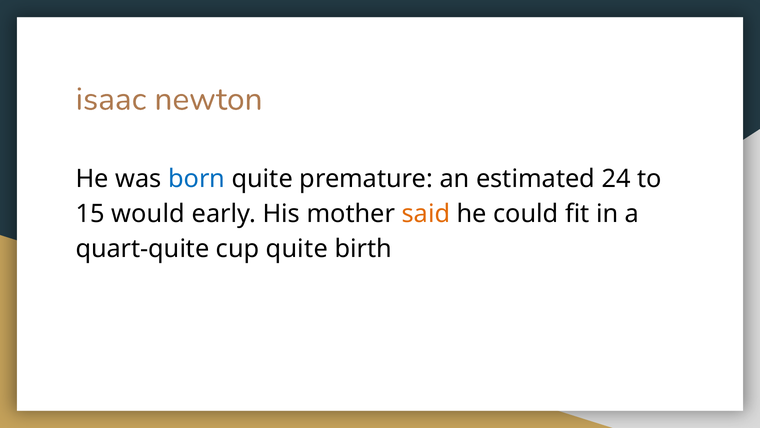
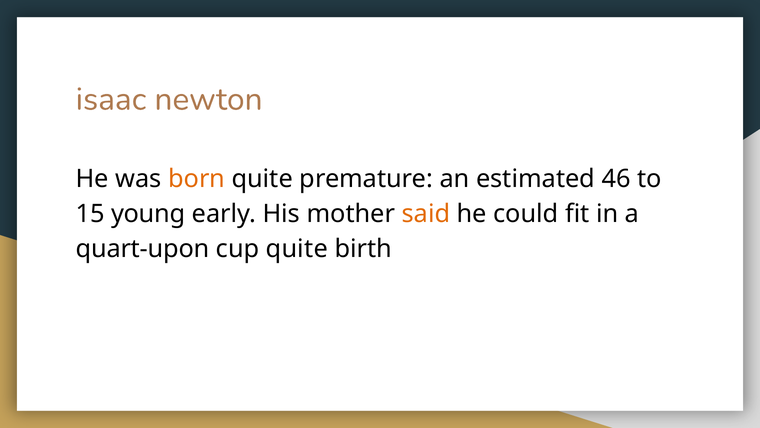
born colour: blue -> orange (197, 179)
24: 24 -> 46 (616, 179)
would: would -> young (148, 214)
quart-quite: quart-quite -> quart-upon (143, 249)
